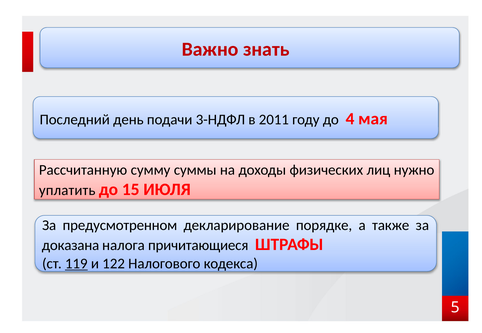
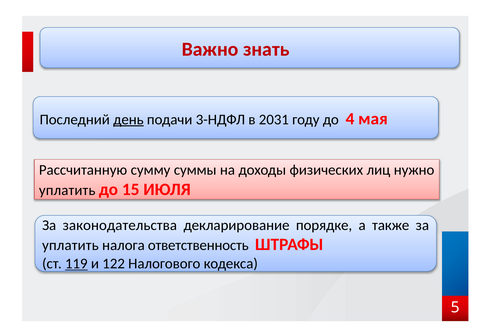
день underline: none -> present (128, 120)
2011: 2011 -> 2031 (274, 120)
предусмотренном: предусмотренном -> законодательства (120, 226)
доказана: доказана -> уплатить (70, 246)
причитающиеся: причитающиеся -> ответственность (198, 246)
